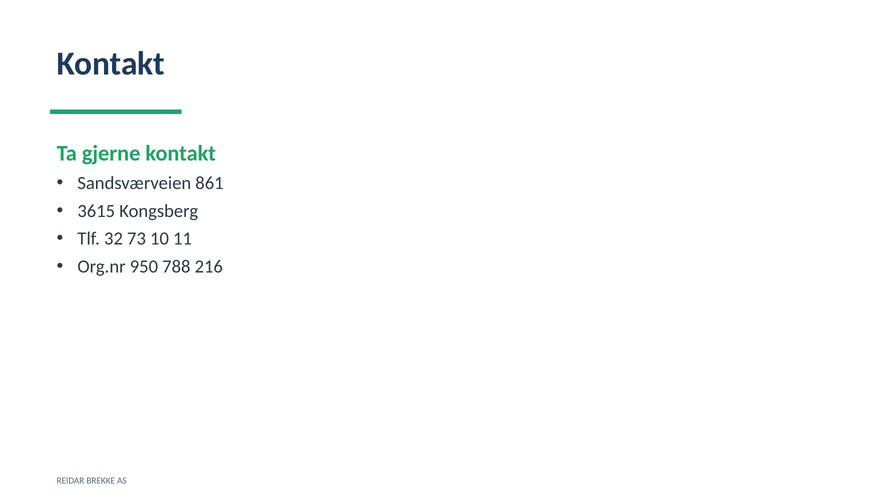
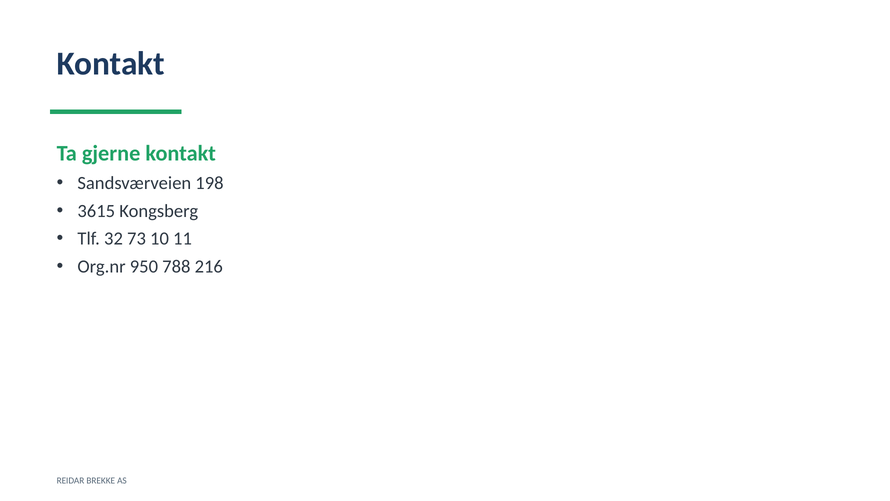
861: 861 -> 198 (209, 183)
